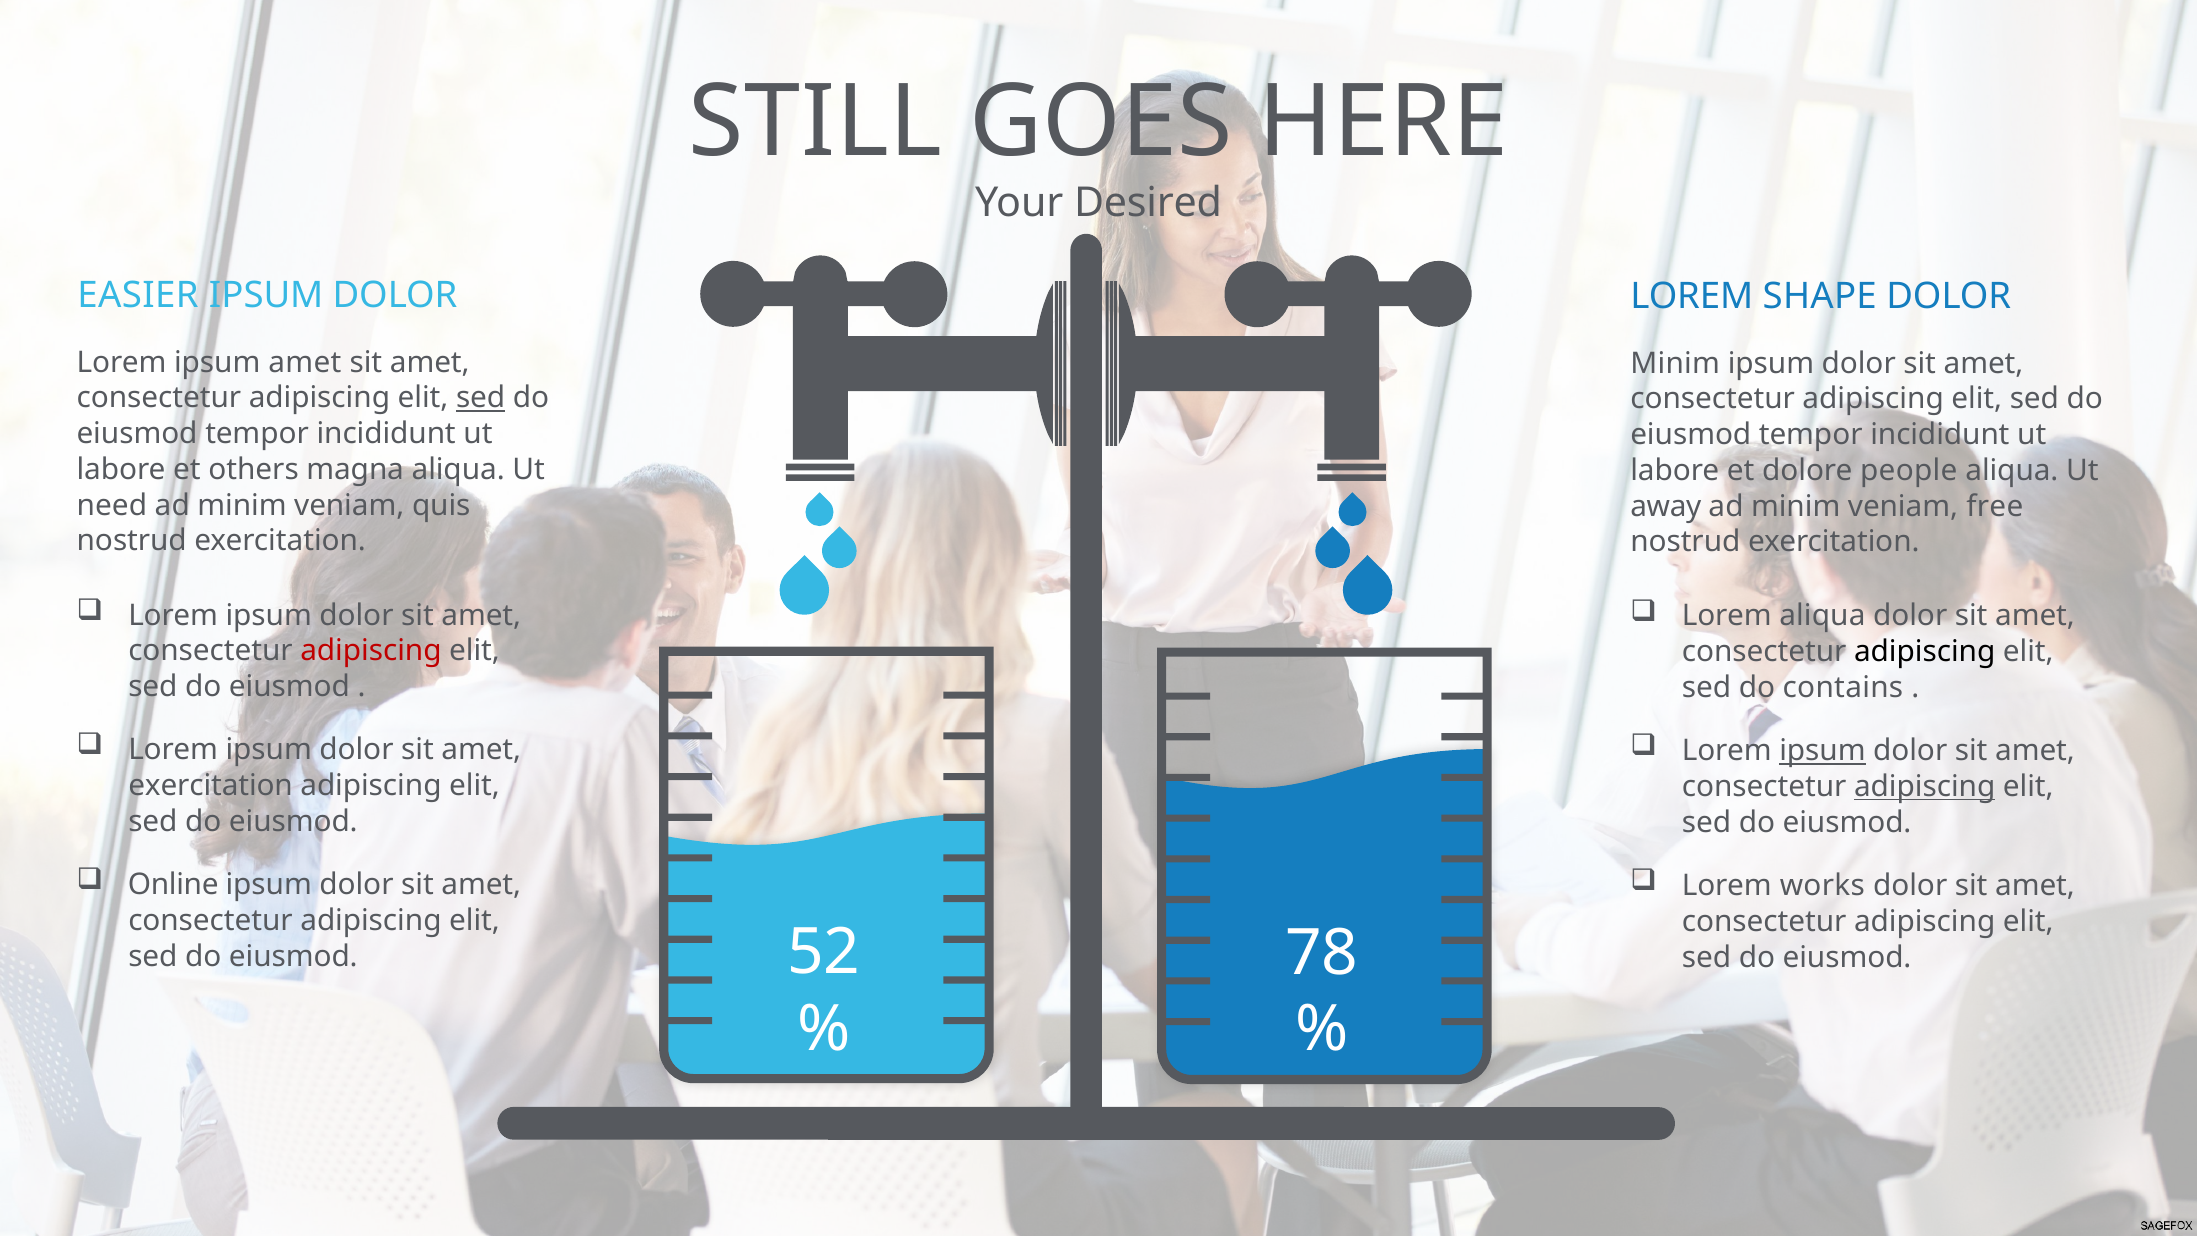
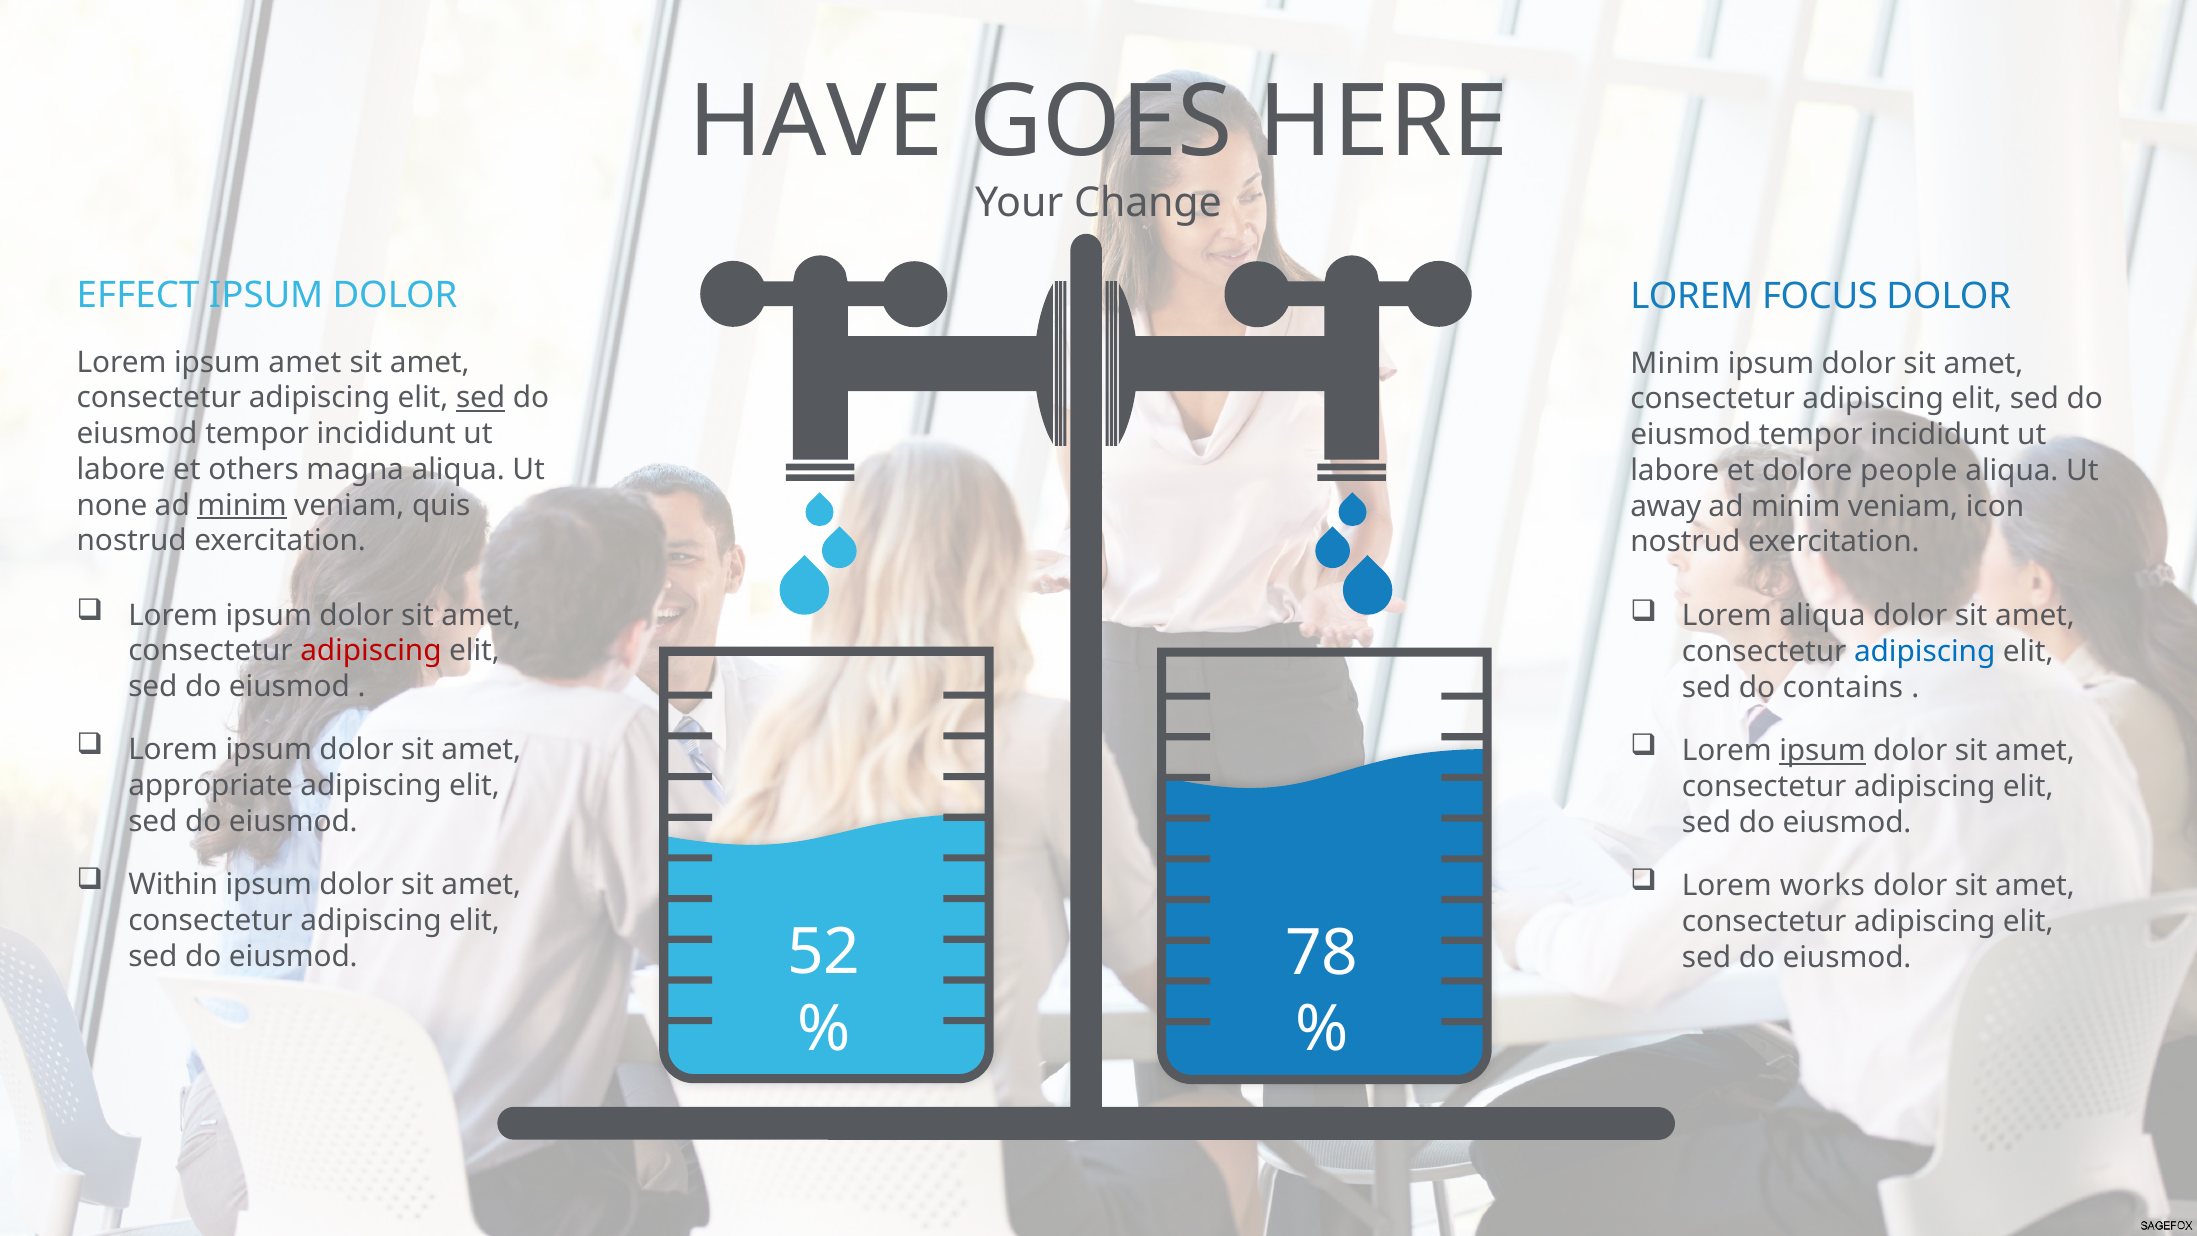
STILL: STILL -> HAVE (816, 122)
Desired: Desired -> Change (1148, 203)
EASIER: EASIER -> EFFECT (138, 295)
SHAPE: SHAPE -> FOCUS (1820, 296)
need: need -> none (112, 505)
minim underline: none -> present (242, 505)
free: free -> icon (1995, 506)
adipiscing colour: black -> blue (1925, 652)
exercitation: exercitation -> appropriate (211, 786)
adipiscing underline: present -> none (1925, 787)
Online: Online -> Within (173, 885)
